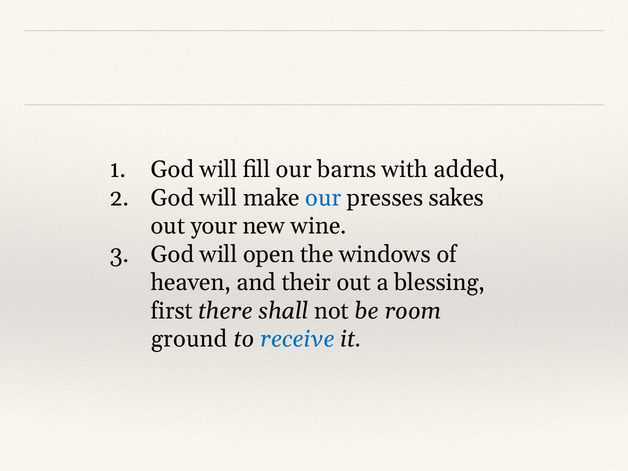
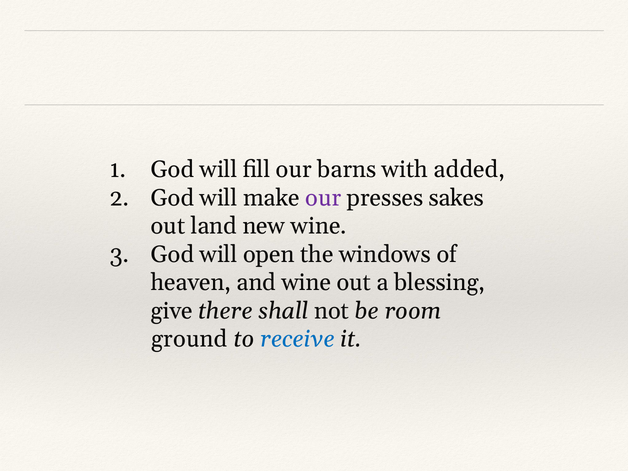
our colour: blue -> purple (323, 198)
your: your -> land (214, 226)
and their: their -> wine (306, 283)
first: first -> give (172, 311)
